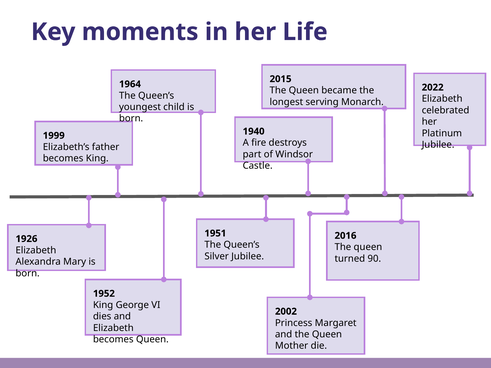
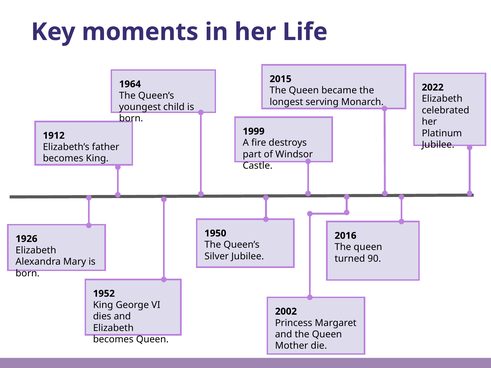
1940: 1940 -> 1999 (254, 131)
1999: 1999 -> 1912 (54, 136)
1951: 1951 -> 1950 (215, 233)
